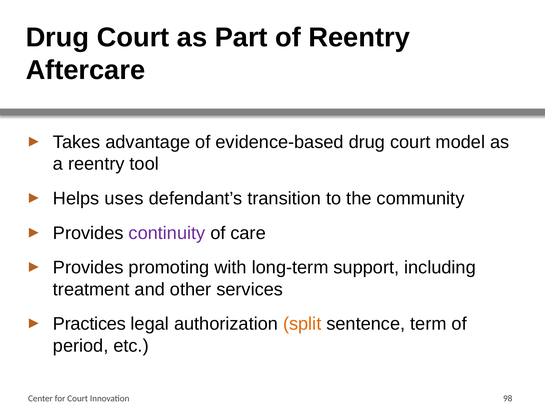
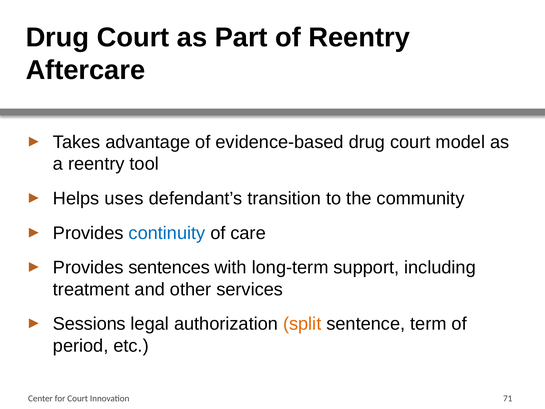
continuity colour: purple -> blue (167, 233)
promoting: promoting -> sentences (169, 267)
Practices: Practices -> Sessions (89, 324)
98: 98 -> 71 (508, 398)
